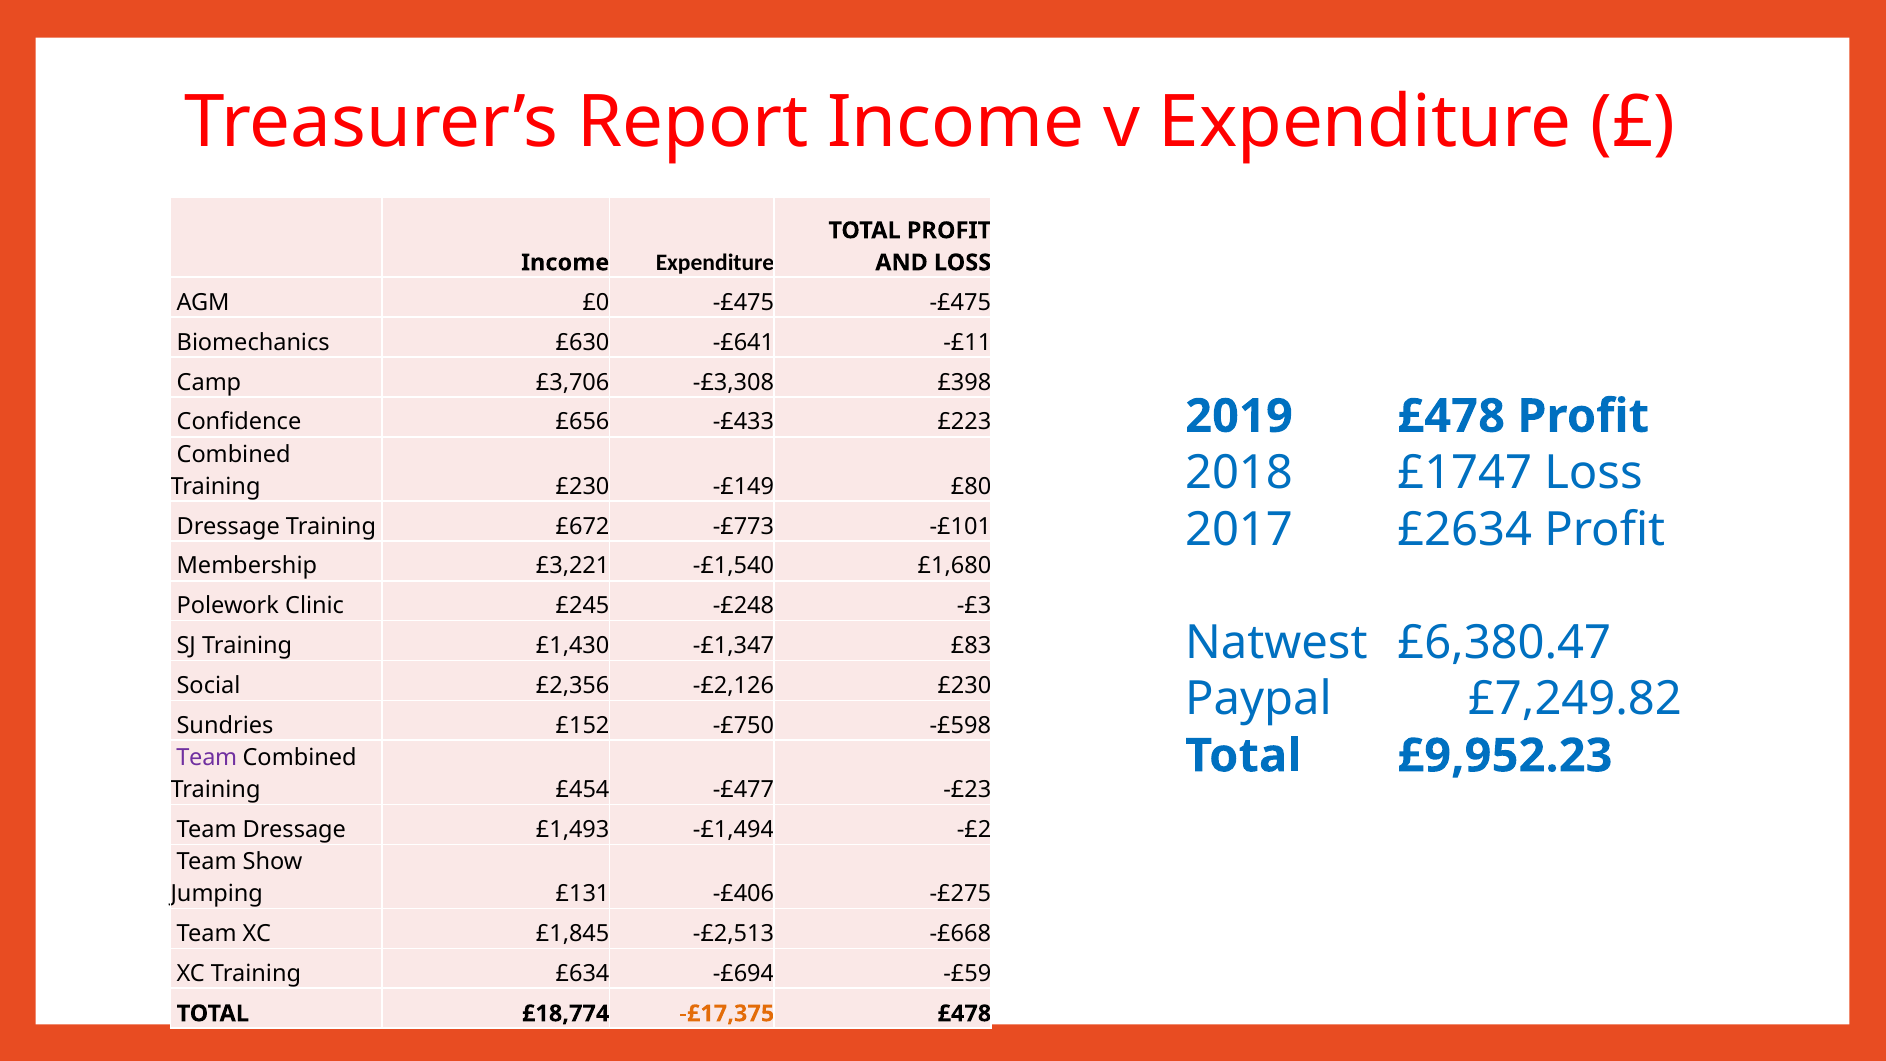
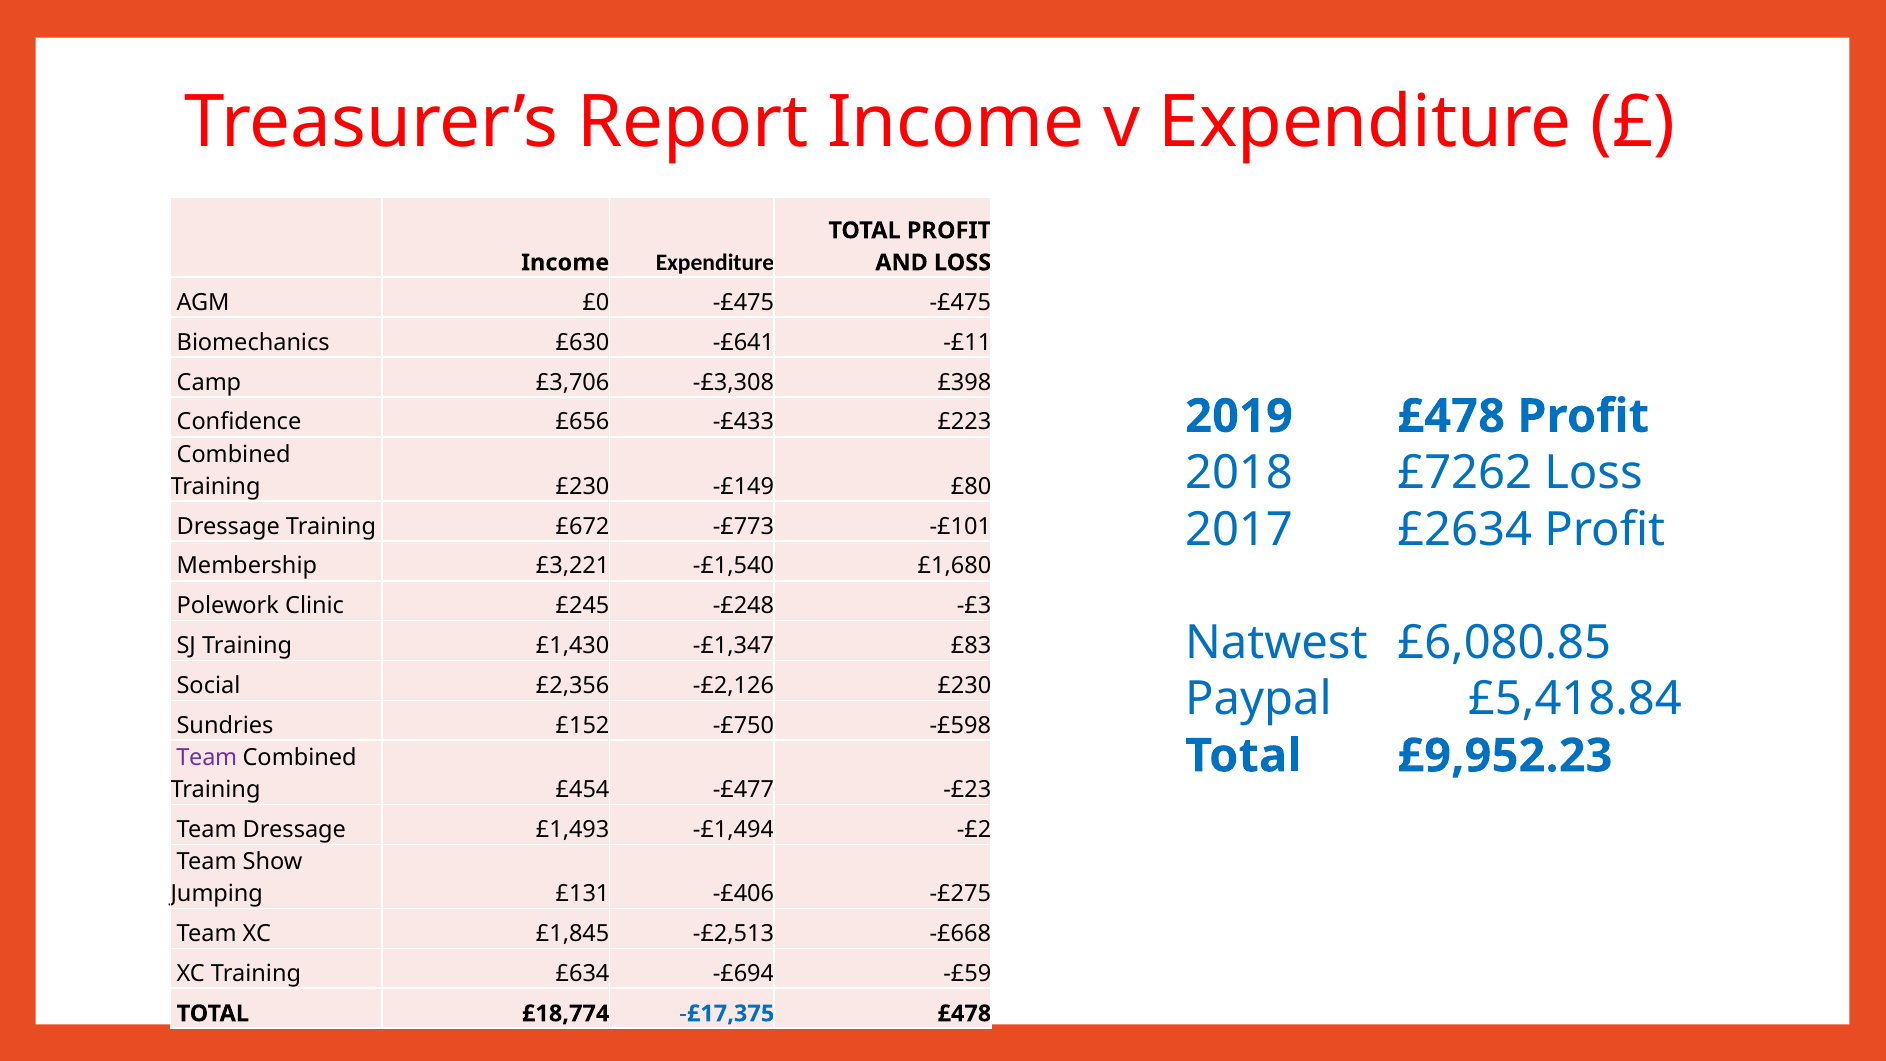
£1747: £1747 -> £7262 (1465, 473)
£6,380.47: £6,380.47 -> £6,080.85 (1504, 643)
£7,249.82: £7,249.82 -> £5,418.84 (1575, 699)
-£17,375 colour: orange -> blue (727, 1013)
